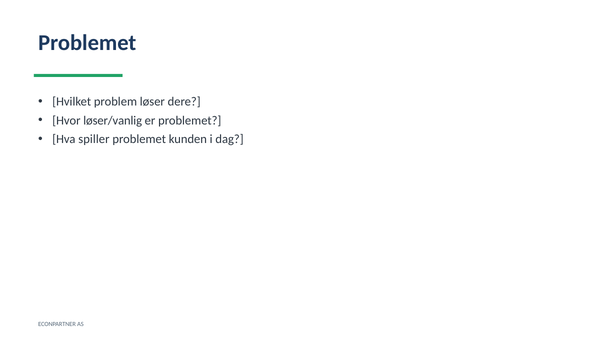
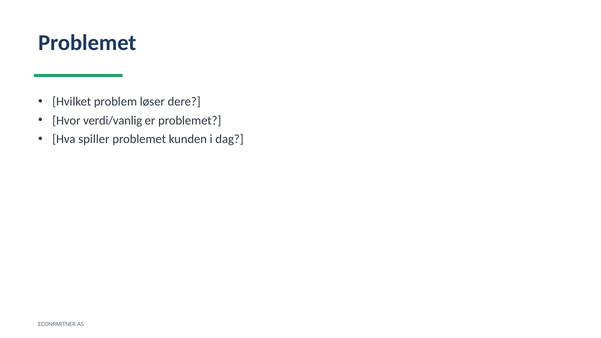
løser/vanlig: løser/vanlig -> verdi/vanlig (113, 121)
